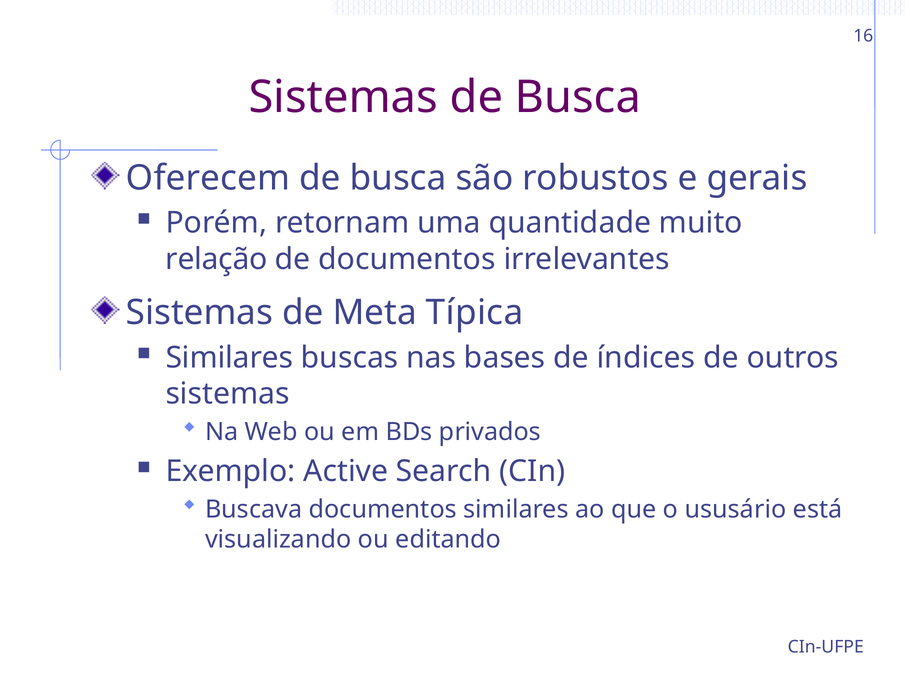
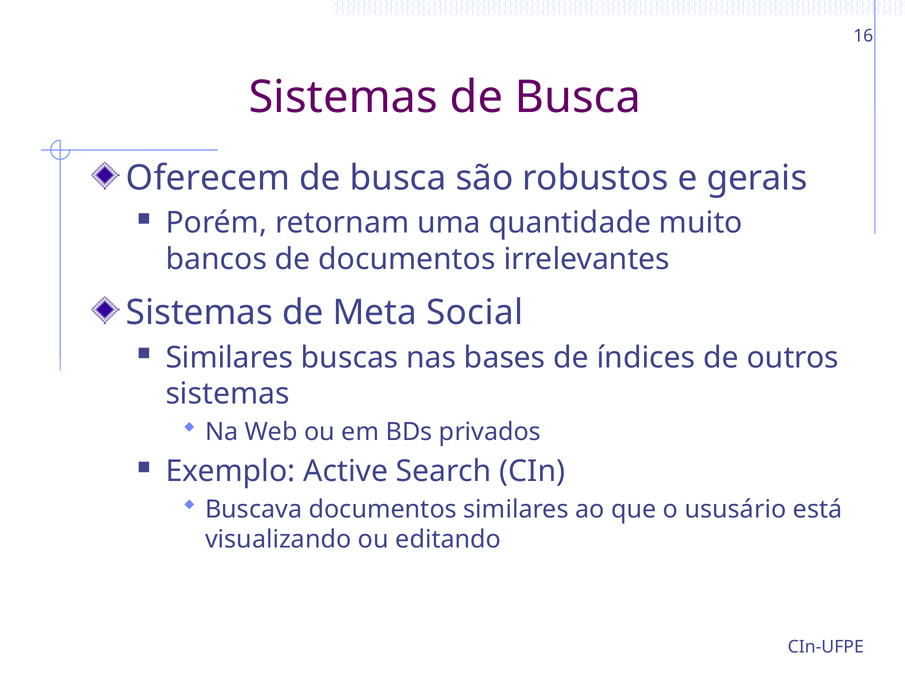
relação: relação -> bancos (216, 259)
Típica: Típica -> Social (475, 313)
